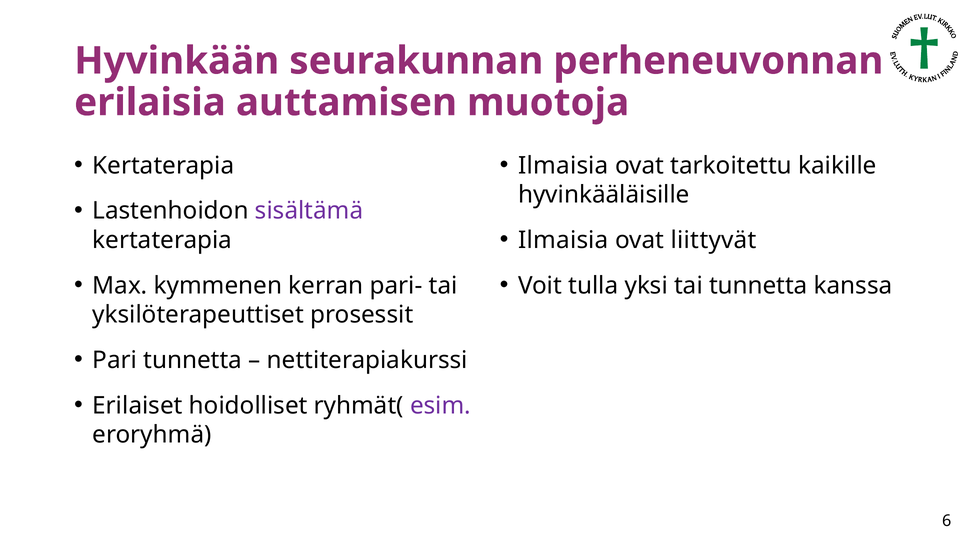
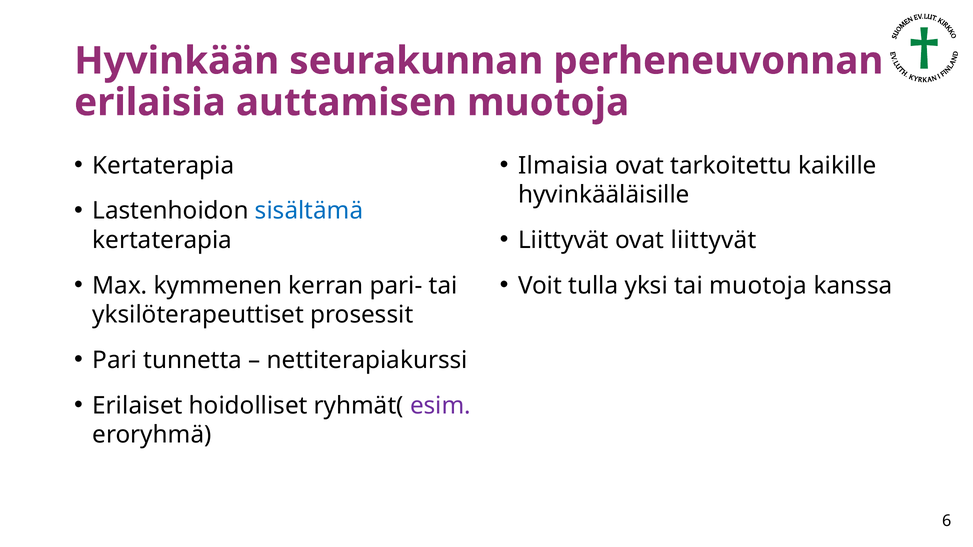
sisältämä colour: purple -> blue (309, 211)
Ilmaisia: Ilmaisia -> Liittyvät (563, 240)
tai tunnetta: tunnetta -> muotoja (758, 286)
